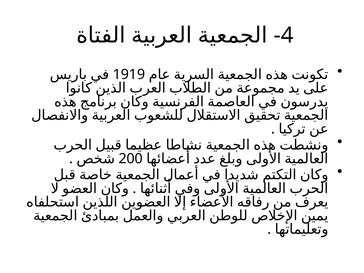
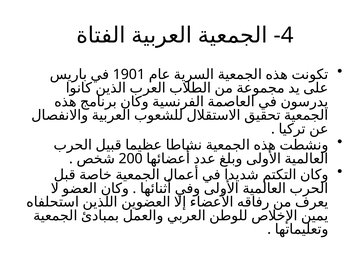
1919: 1919 -> 1901 (129, 74)
